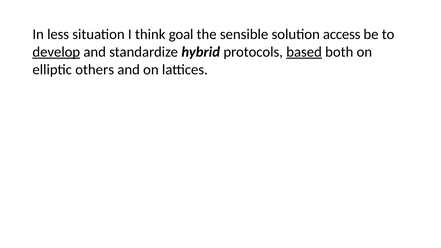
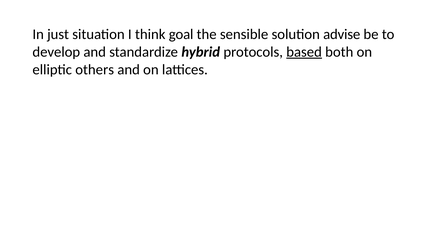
less: less -> just (58, 34)
access: access -> advise (342, 34)
develop underline: present -> none (56, 52)
